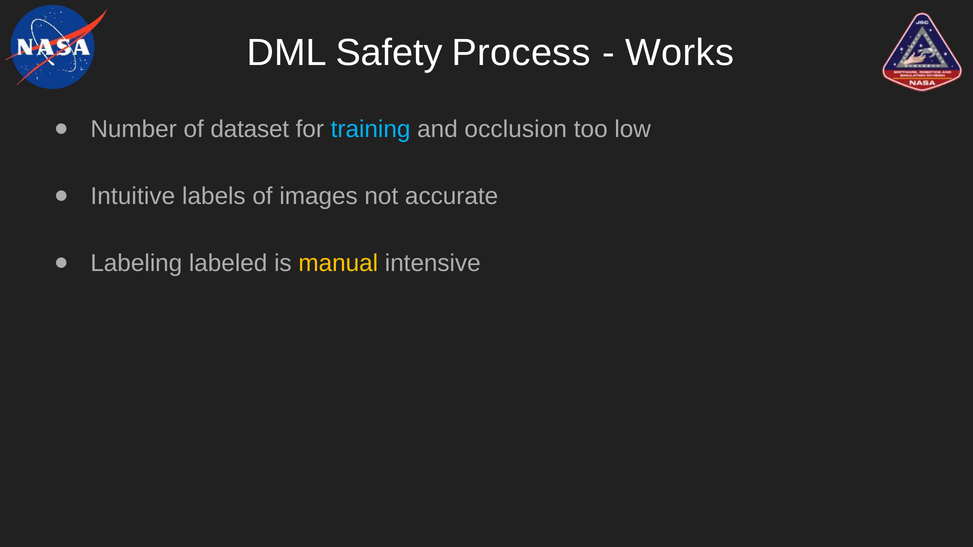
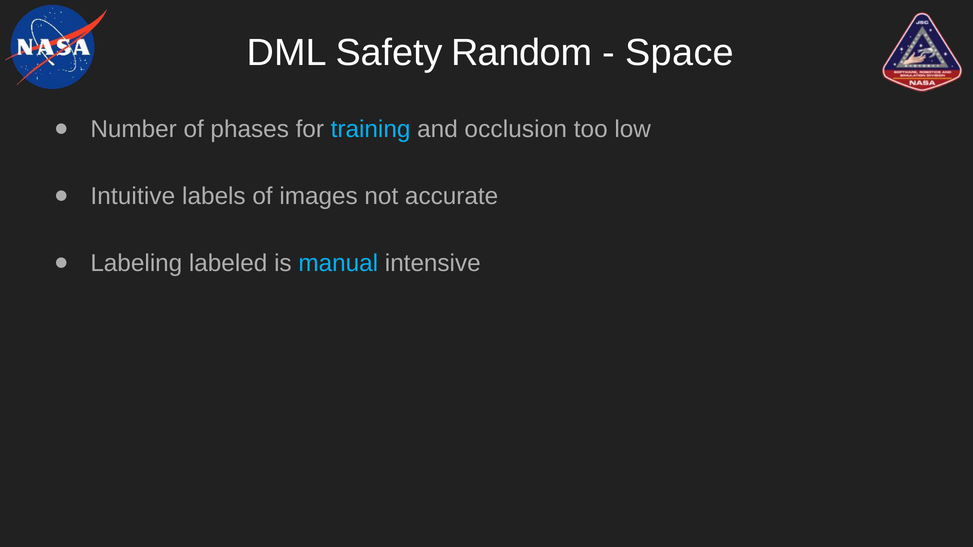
Process: Process -> Random (522, 53)
Works: Works -> Space (680, 53)
dataset: dataset -> phases (250, 129)
manual colour: yellow -> light blue (338, 263)
